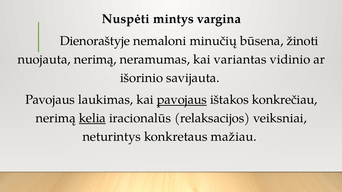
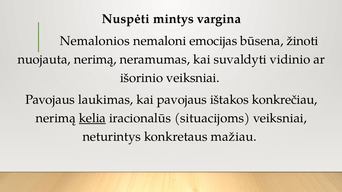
Dienoraštyje: Dienoraštyje -> Nemalonios (95, 41)
minučių: minučių -> emocijas (213, 41)
variantas: variantas -> suvaldyti (240, 59)
išorinio savijauta: savijauta -> veiksniai (193, 78)
pavojaus underline: present -> none (182, 100)
relaksacijos: relaksacijos -> situacijoms (212, 118)
